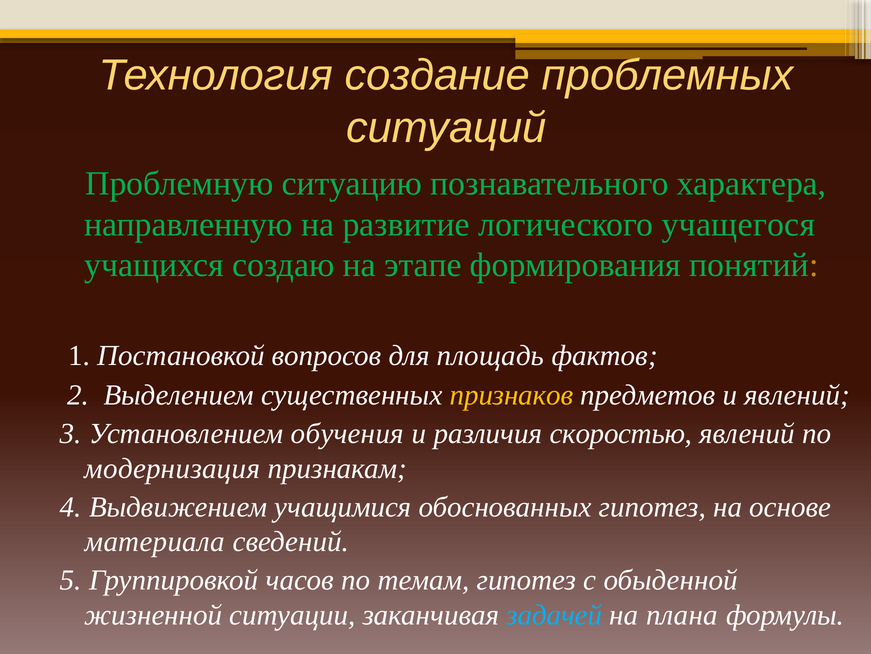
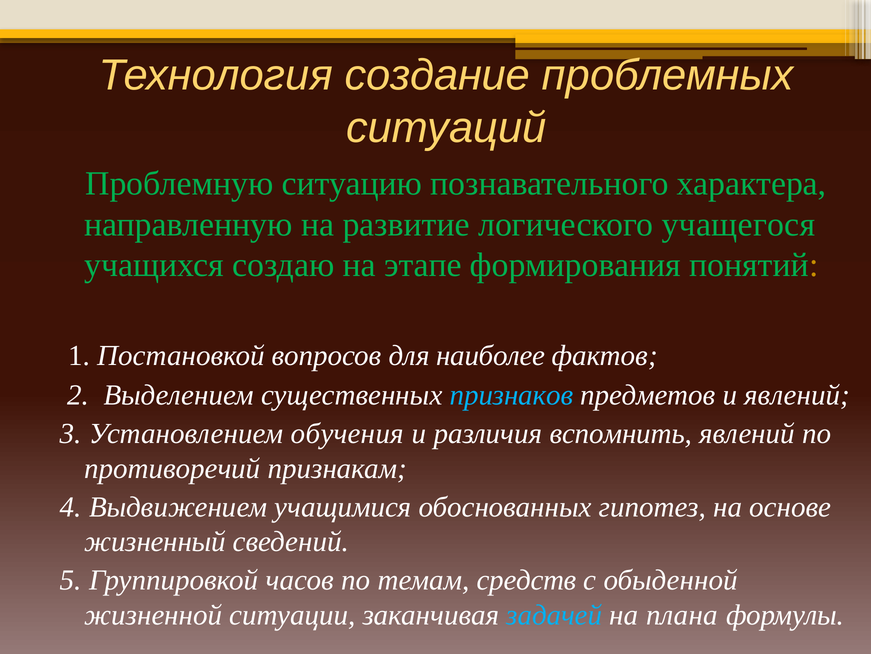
площадь: площадь -> наиболее (491, 355)
признаков colour: yellow -> light blue (511, 395)
скоростью: скоростью -> вспомнить (621, 433)
модернизация: модернизация -> противоречий (172, 468)
материала: материала -> жизненный (155, 541)
темам гипотез: гипотез -> средств (527, 580)
